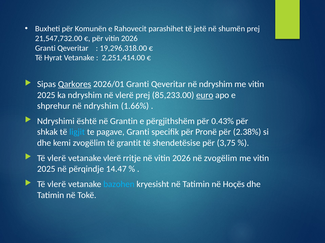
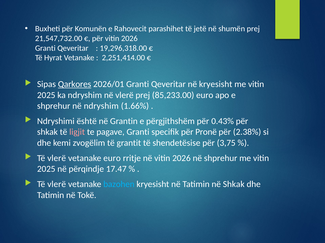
Qeveritar në ndryshim: ndryshim -> kryesisht (216, 84)
euro underline: present -> none (205, 95)
ligjit colour: light blue -> pink (77, 132)
vetanake vlerë: vlerë -> euro (112, 159)
në zvogëlim: zvogëlim -> shprehur (221, 159)
14.47: 14.47 -> 17.47 (116, 169)
në Hoçës: Hoçës -> Shkak (234, 185)
